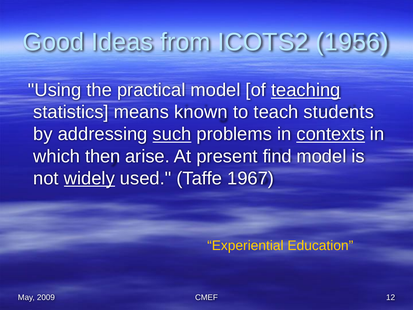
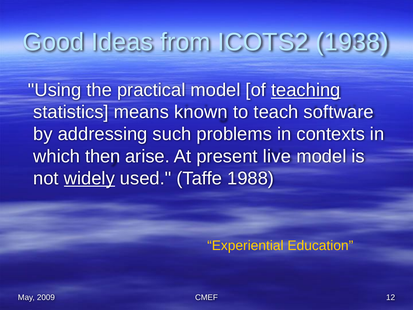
1956: 1956 -> 1938 (352, 42)
students: students -> software (339, 112)
such underline: present -> none (172, 134)
contexts underline: present -> none (331, 134)
find: find -> live (277, 156)
1967: 1967 -> 1988 (251, 178)
